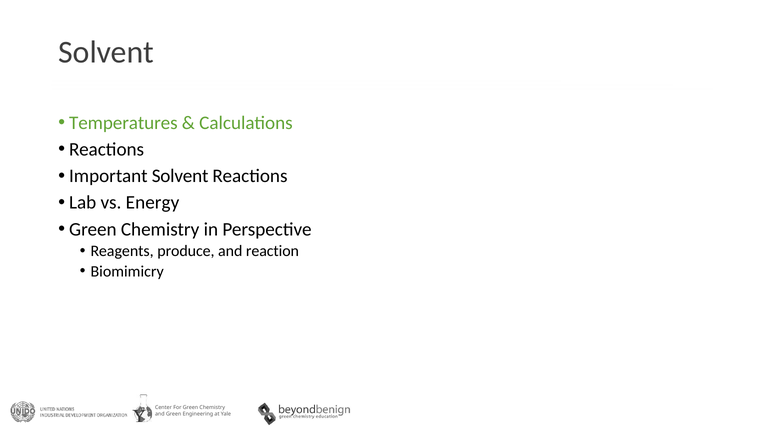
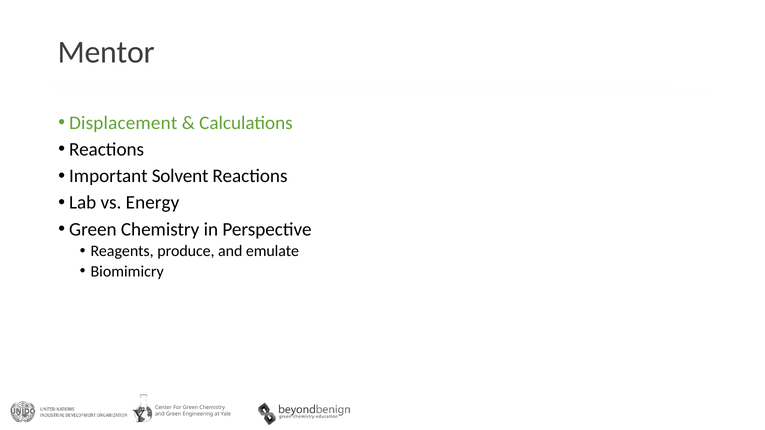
Solvent: Solvent -> Mentor (106, 52)
Temperatures: Temperatures -> Displacement (123, 123)
reaction: reaction -> emulate (272, 251)
